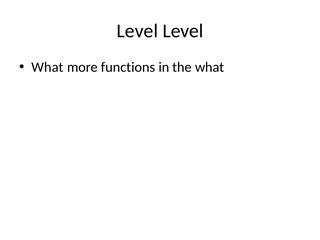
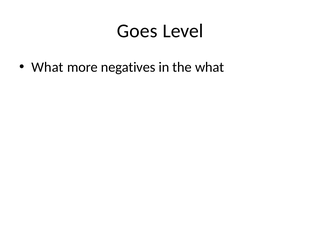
Level: Level -> Goes (137, 31)
functions: functions -> negatives (128, 67)
